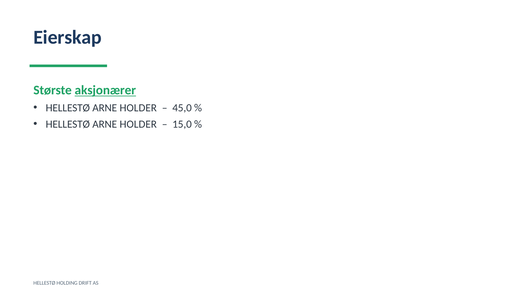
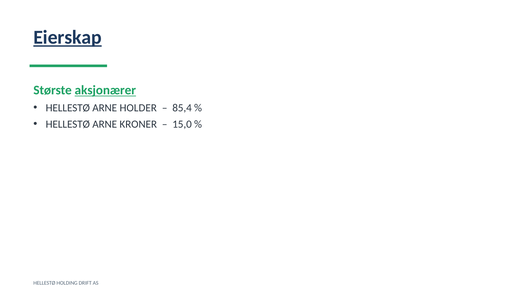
Eierskap underline: none -> present (68, 37)
45,0: 45,0 -> 85,4 (182, 108)
HOLDER: HOLDER -> KRONER (138, 124)
